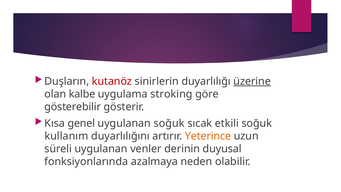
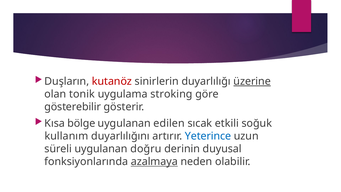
kalbe: kalbe -> tonik (82, 94)
genel: genel -> bölge (81, 123)
uygulanan soğuk: soğuk -> edilen (169, 123)
Yeterince colour: orange -> blue (208, 136)
venler: venler -> doğru (146, 149)
azalmaya underline: none -> present (154, 162)
